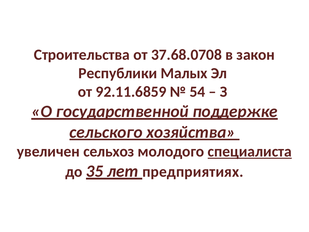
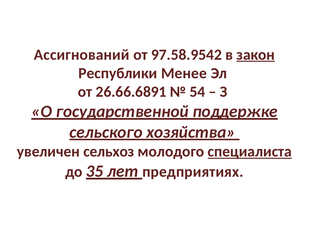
Строительства: Строительства -> Ассигнований (82, 55)
37.68.0708: 37.68.0708 -> 97.58.9542 (186, 55)
закон underline: none -> present (256, 55)
Малых: Малых -> Менее (184, 73)
92.11.6859: 92.11.6859 -> 26.66.6891 (131, 92)
